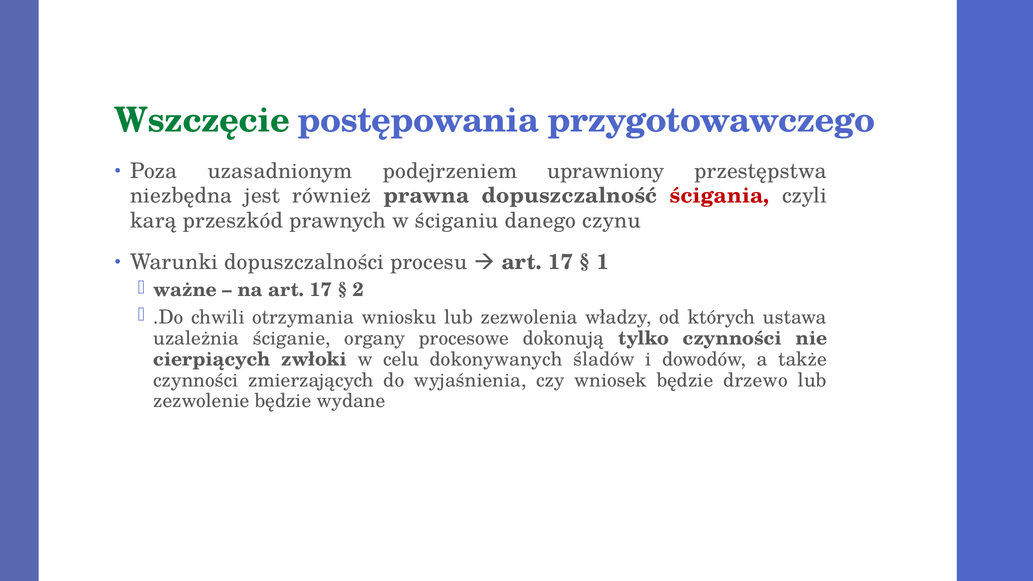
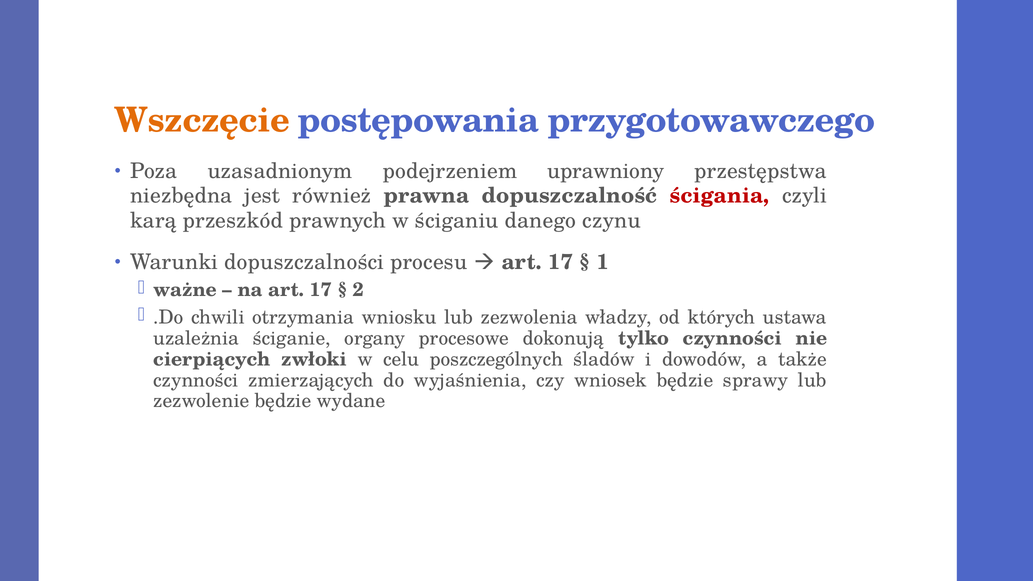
Wszczęcie colour: green -> orange (202, 121)
dokonywanych: dokonywanych -> poszczególnych (496, 359)
drzewo: drzewo -> sprawy (756, 380)
